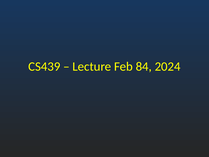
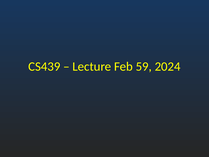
84: 84 -> 59 (144, 66)
